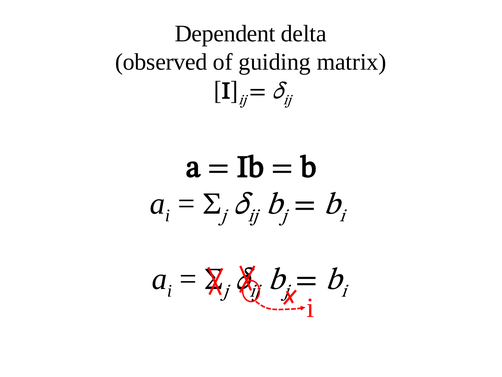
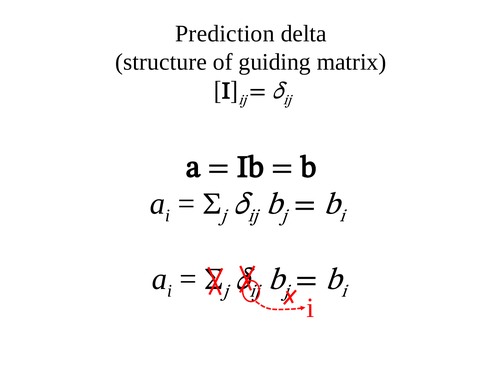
Dependent: Dependent -> Prediction (225, 34)
observed: observed -> structure (161, 62)
